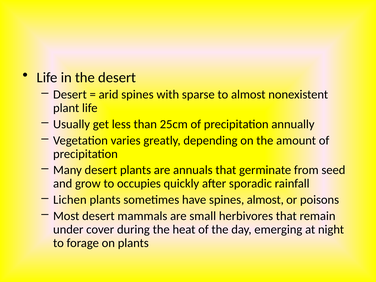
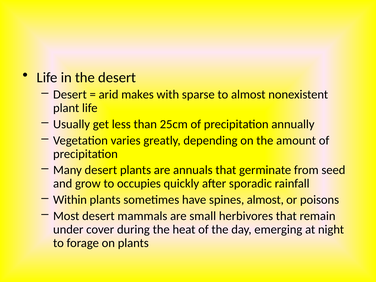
arid spines: spines -> makes (138, 95)
Lichen: Lichen -> Within (70, 200)
